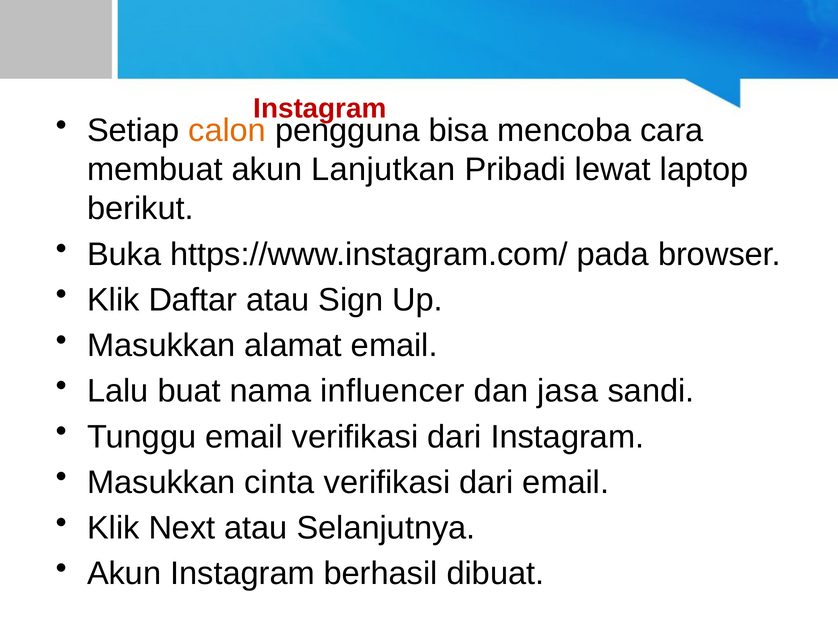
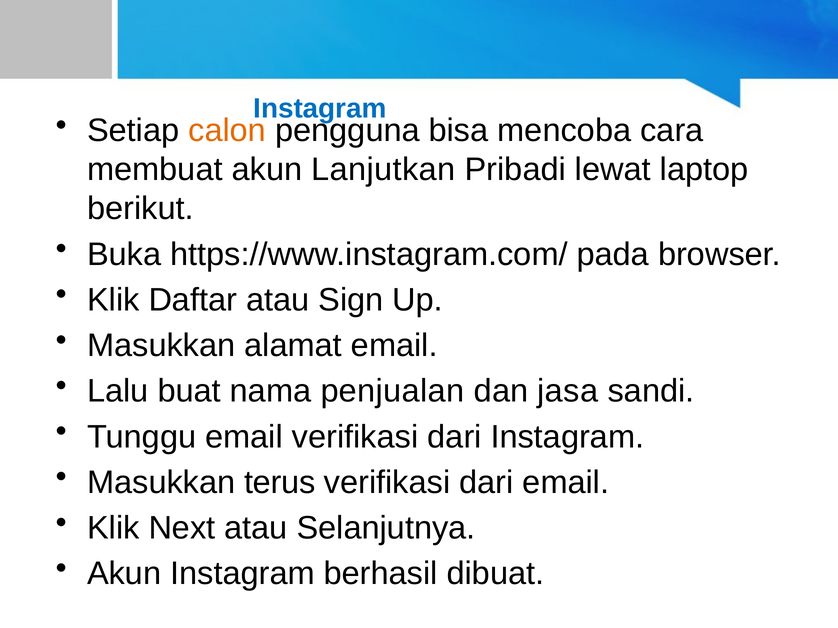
Instagram colour: red -> blue (320, 109)
influencer: influencer -> penjualan (393, 392)
cinta: cinta -> terus (280, 483)
